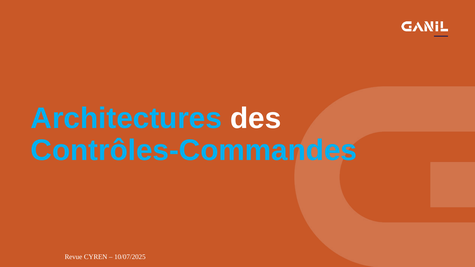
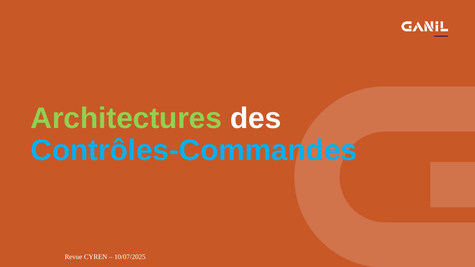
Architectures colour: light blue -> light green (126, 118)
